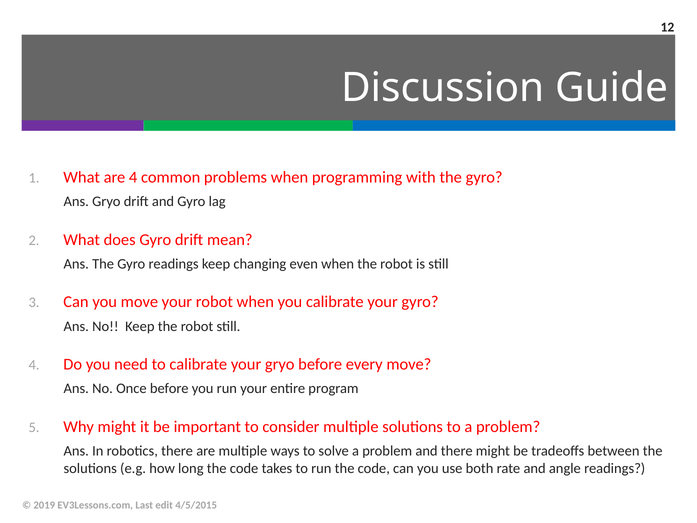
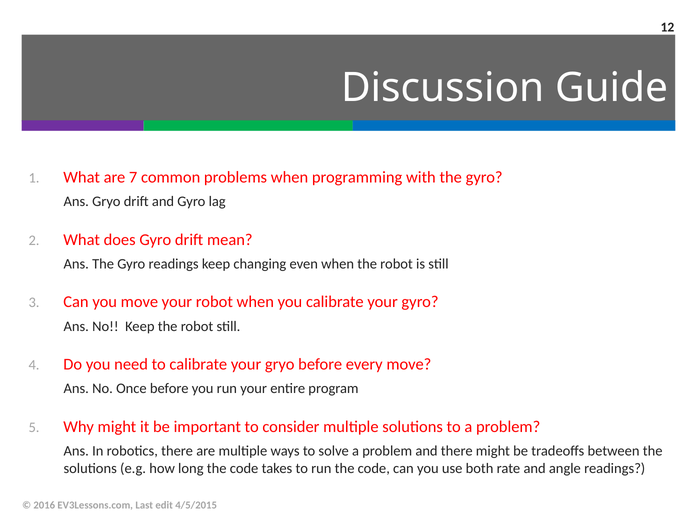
are 4: 4 -> 7 (133, 177)
2019: 2019 -> 2016 (44, 505)
